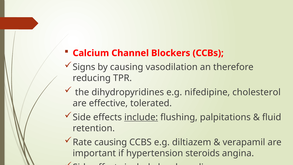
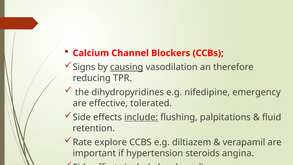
causing underline: none -> present (127, 67)
cholesterol: cholesterol -> emergency (257, 92)
Rate causing: causing -> explore (111, 142)
